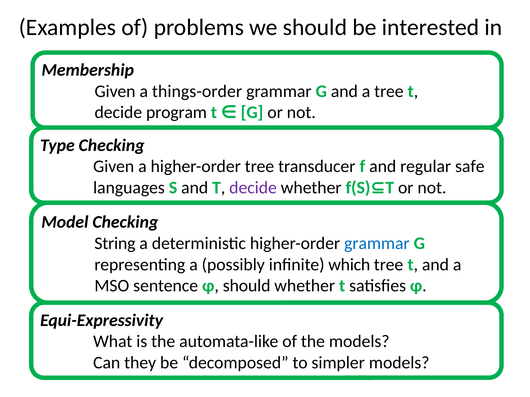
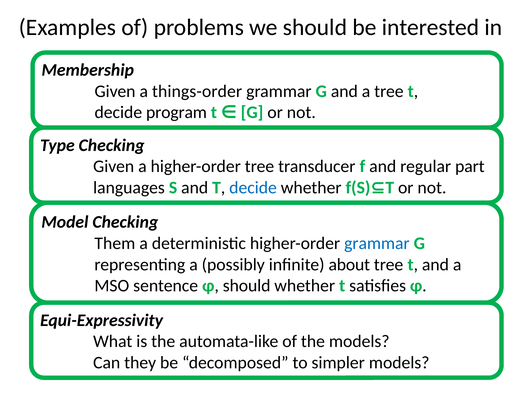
safe: safe -> part (470, 167)
decide colour: purple -> blue (253, 188)
String: String -> Them (115, 244)
which: which -> about (349, 265)
